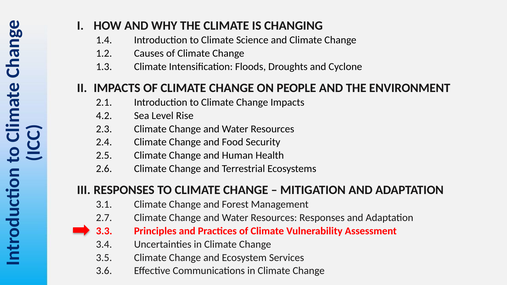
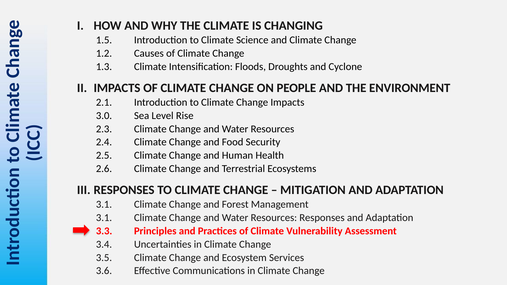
1.4: 1.4 -> 1.5 (104, 40)
4.2: 4.2 -> 3.0 (104, 116)
2.7: 2.7 -> 3.1 (104, 218)
